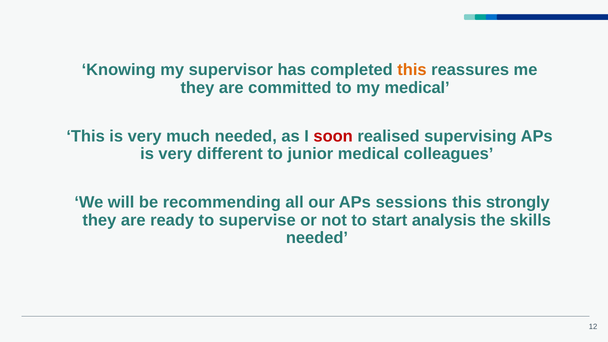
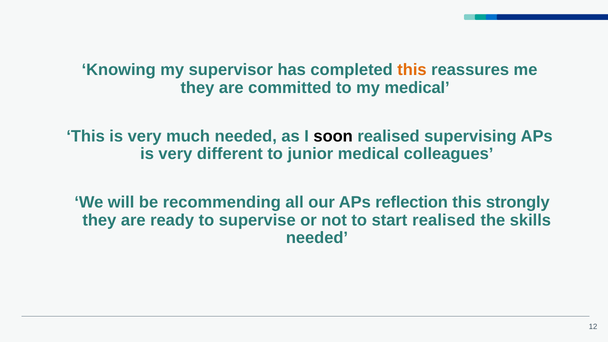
soon colour: red -> black (333, 136)
sessions: sessions -> reflection (412, 202)
start analysis: analysis -> realised (444, 220)
